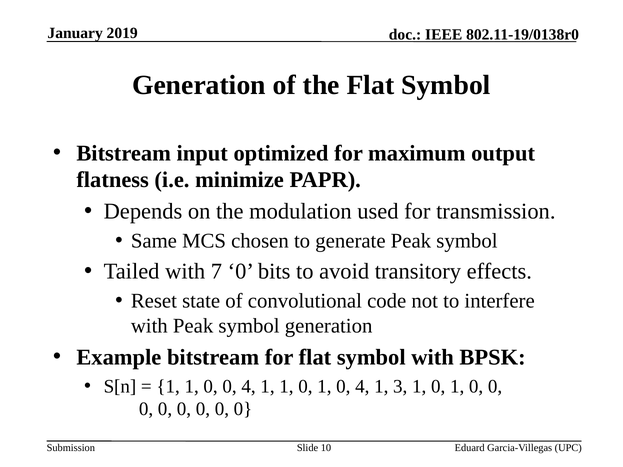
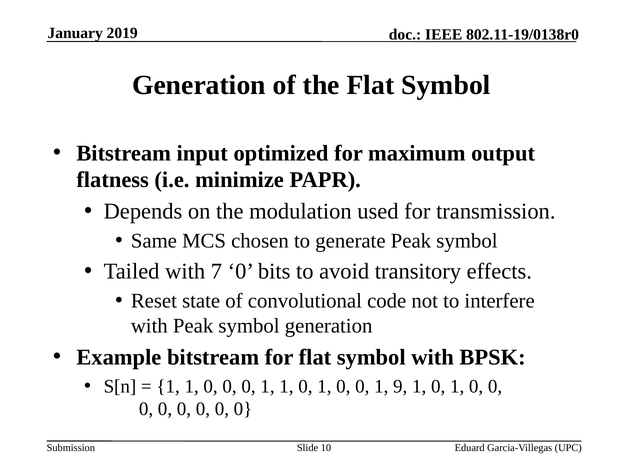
4: 4 -> 0 (249, 386)
4: 4 -> 0 (362, 386)
3: 3 -> 9 (400, 386)
